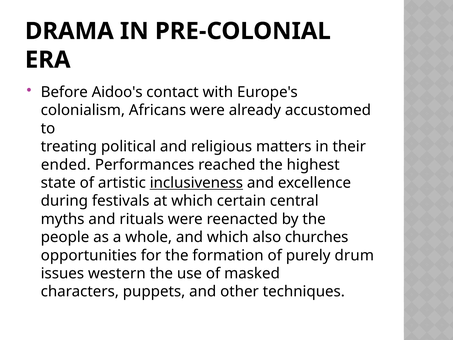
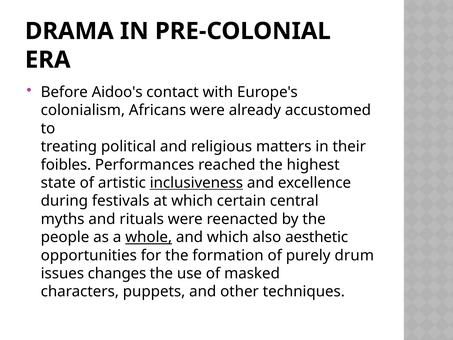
ended: ended -> foibles (66, 165)
whole underline: none -> present (149, 237)
churches: churches -> aesthetic (317, 237)
western: western -> changes (117, 273)
